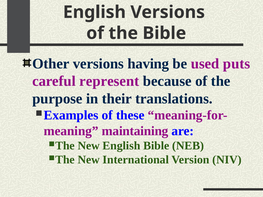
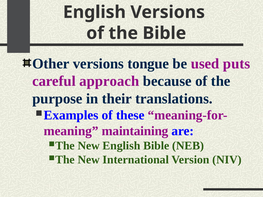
having: having -> tongue (148, 64)
represent: represent -> approach (109, 81)
